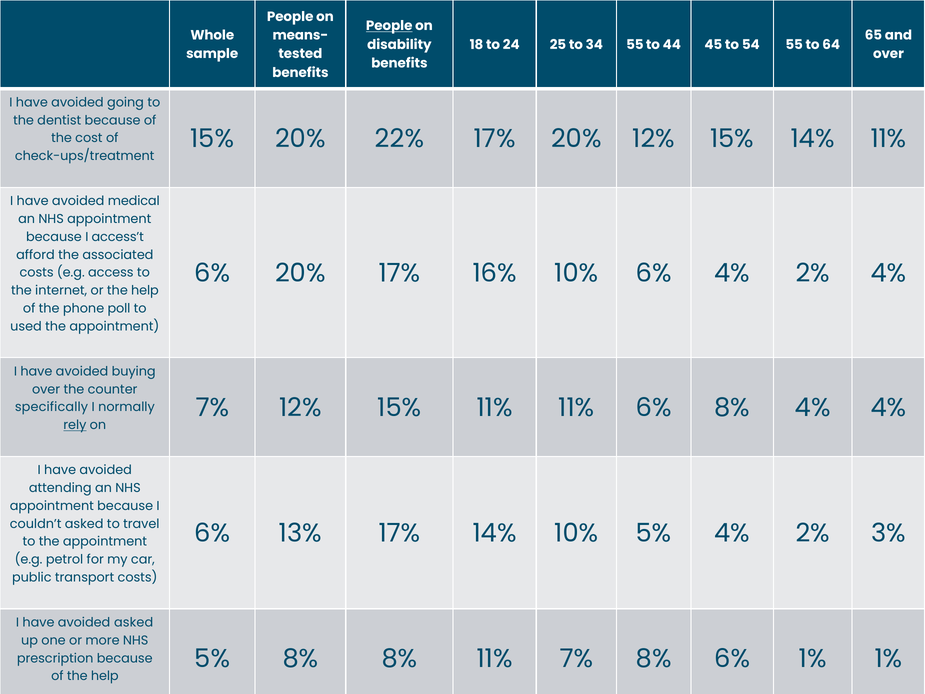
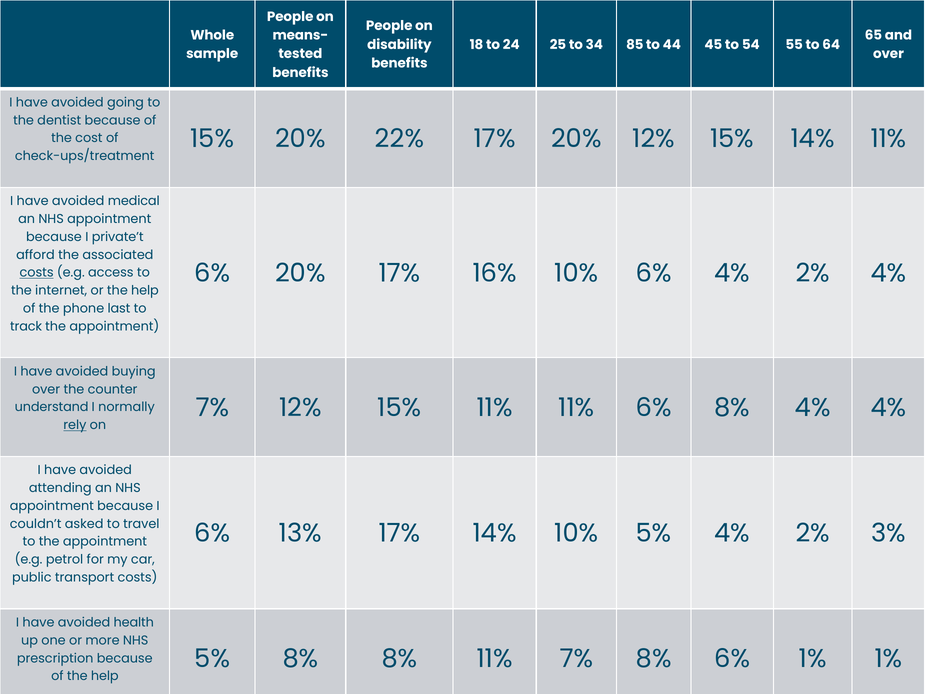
People underline: present -> none (389, 26)
34 55: 55 -> 85 (635, 45)
access’t: access’t -> private’t (118, 237)
costs underline: none -> present (37, 273)
poll: poll -> last (119, 308)
used: used -> track (26, 326)
specifically: specifically -> understand (52, 407)
avoided asked: asked -> health (134, 622)
